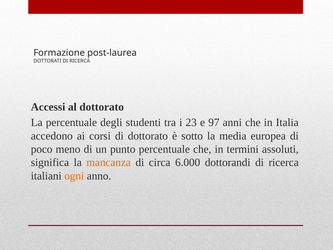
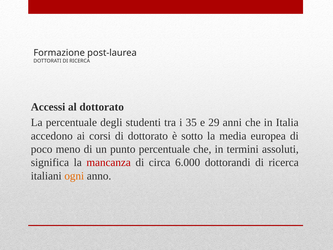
23: 23 -> 35 (191, 122)
97: 97 -> 29 (214, 122)
mancanza colour: orange -> red (109, 162)
